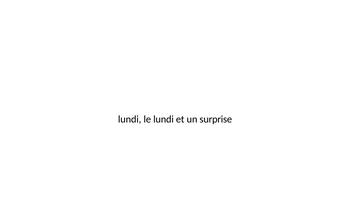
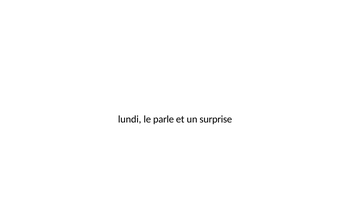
le lundi: lundi -> parle (164, 119)
